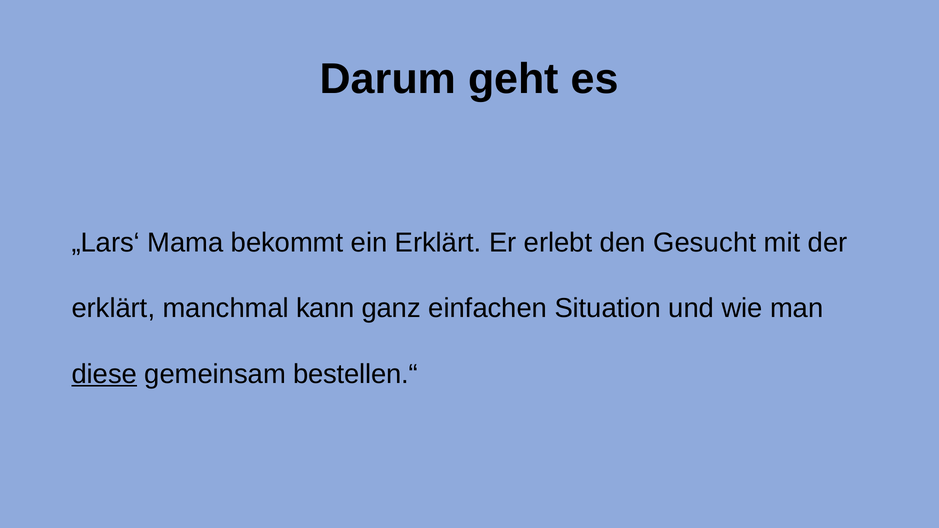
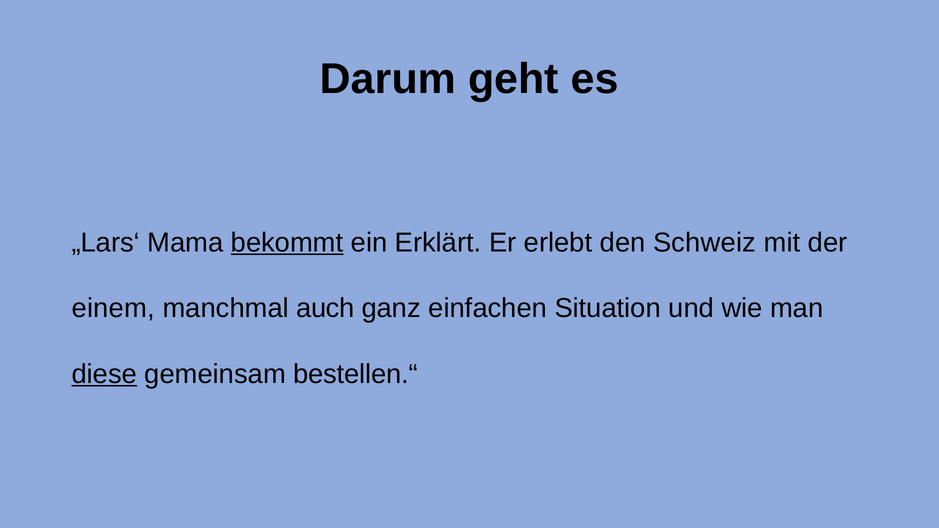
bekommt underline: none -> present (287, 243)
Gesucht: Gesucht -> Schweiz (705, 243)
erklärt: erklärt -> einem (113, 308)
kann: kann -> auch (325, 308)
